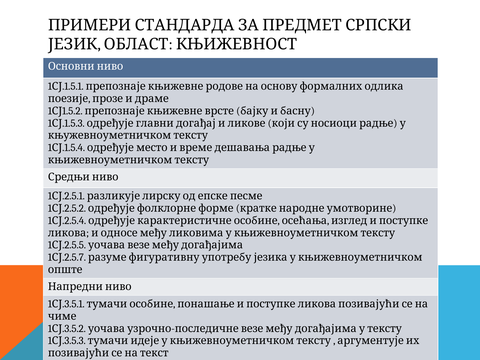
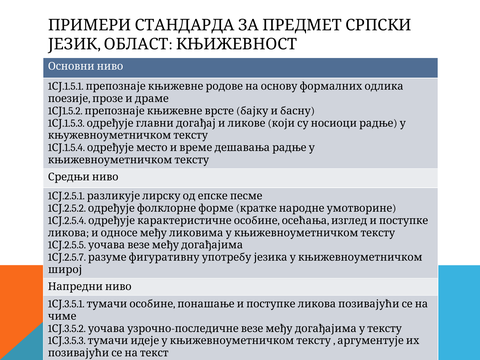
опште: опште -> широј (65, 270)
